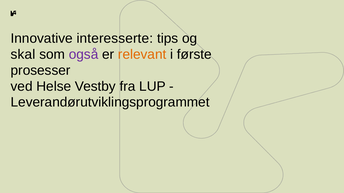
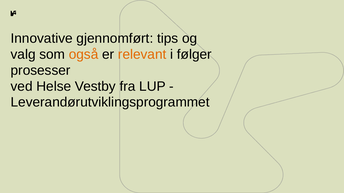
interesserte: interesserte -> gjennomført (115, 38)
skal: skal -> valg (23, 54)
også colour: purple -> orange (84, 54)
første: første -> følger (194, 54)
